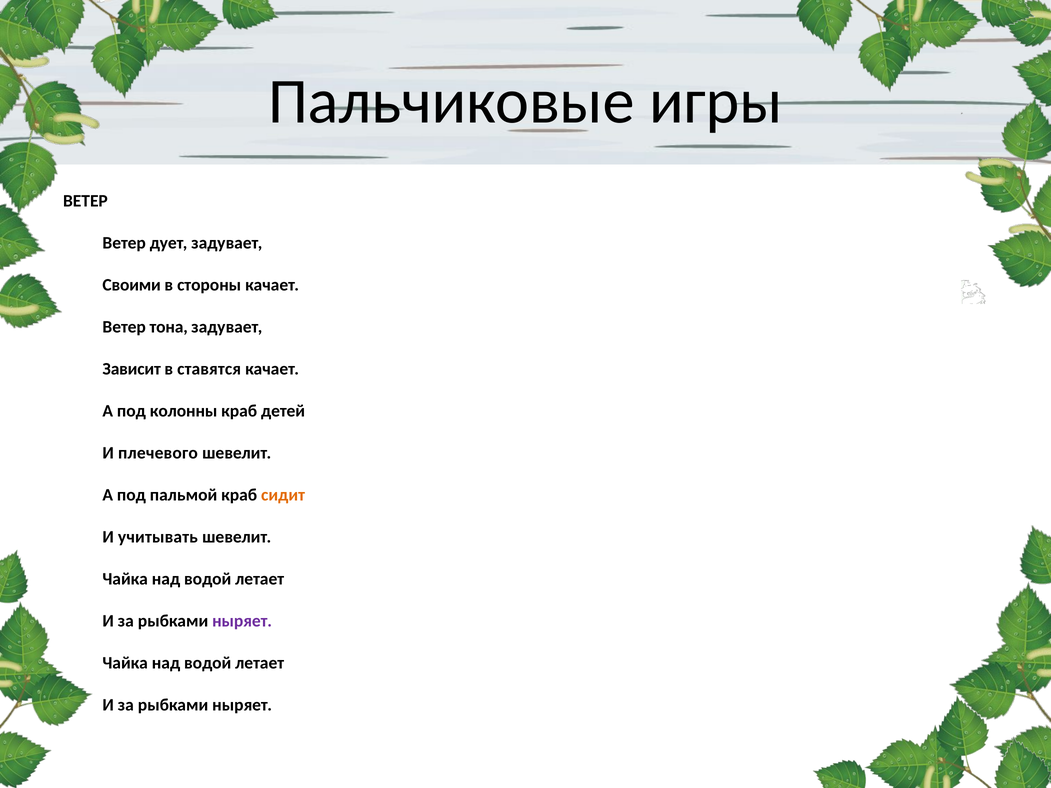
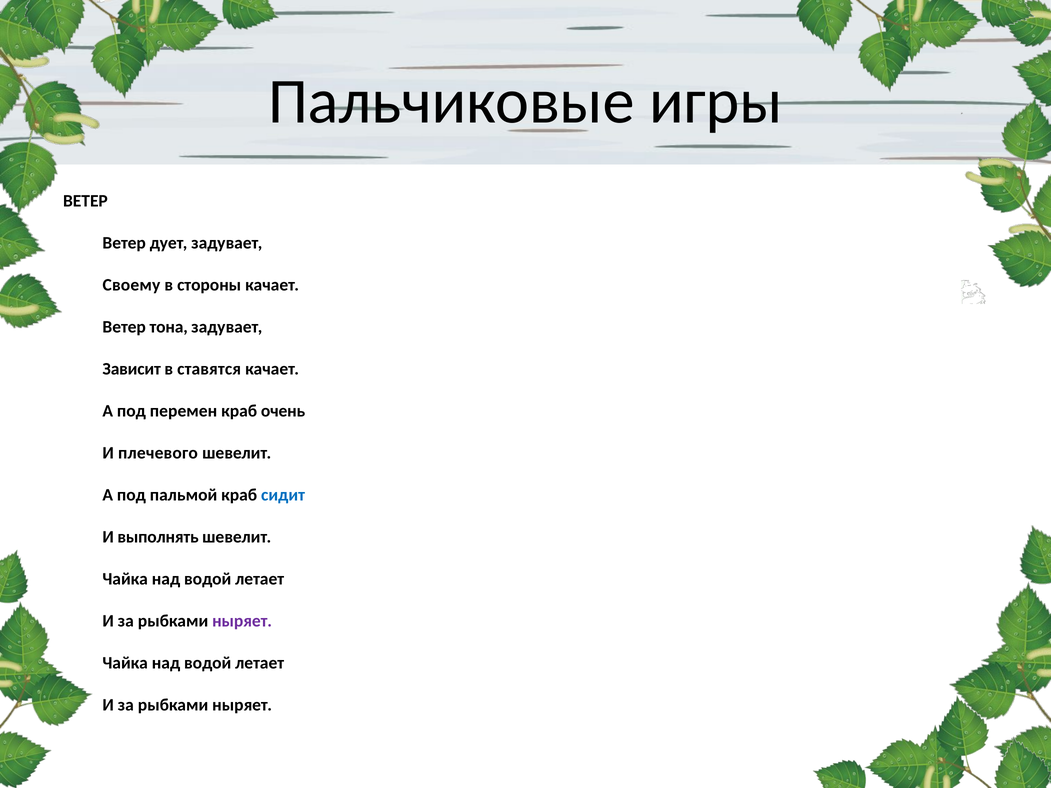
Своими: Своими -> Своему (131, 285)
колонны: колонны -> перемен (184, 411)
детей: детей -> очень (283, 411)
сидит colour: orange -> blue (283, 495)
учитывать: учитывать -> выполнять (158, 537)
